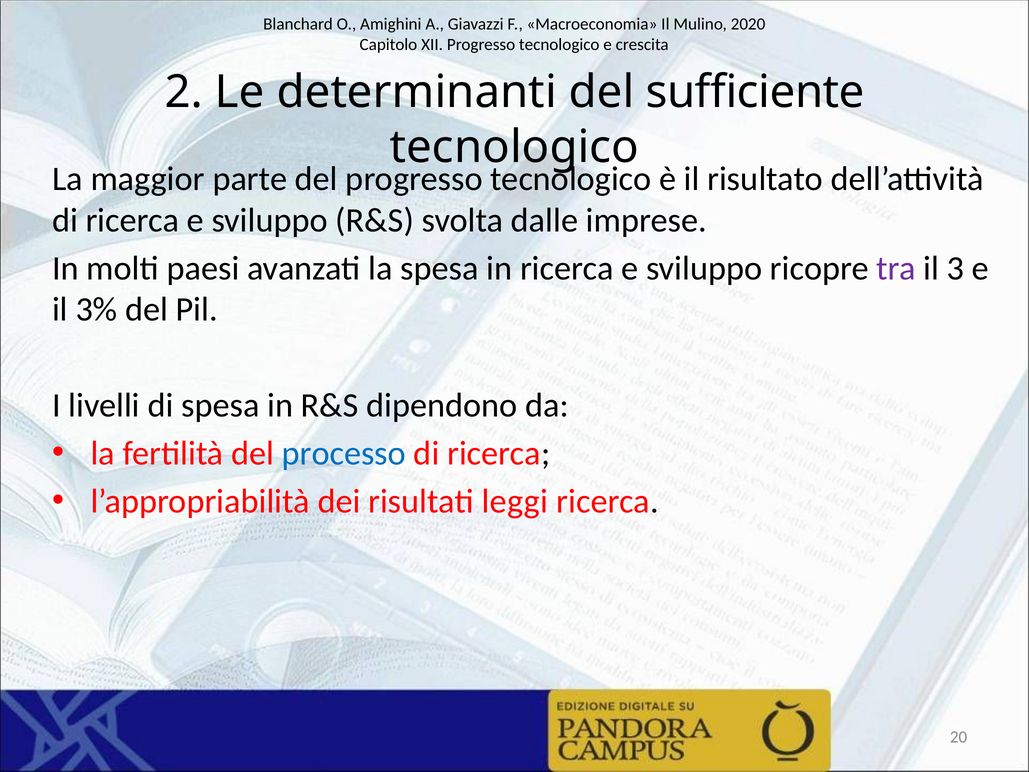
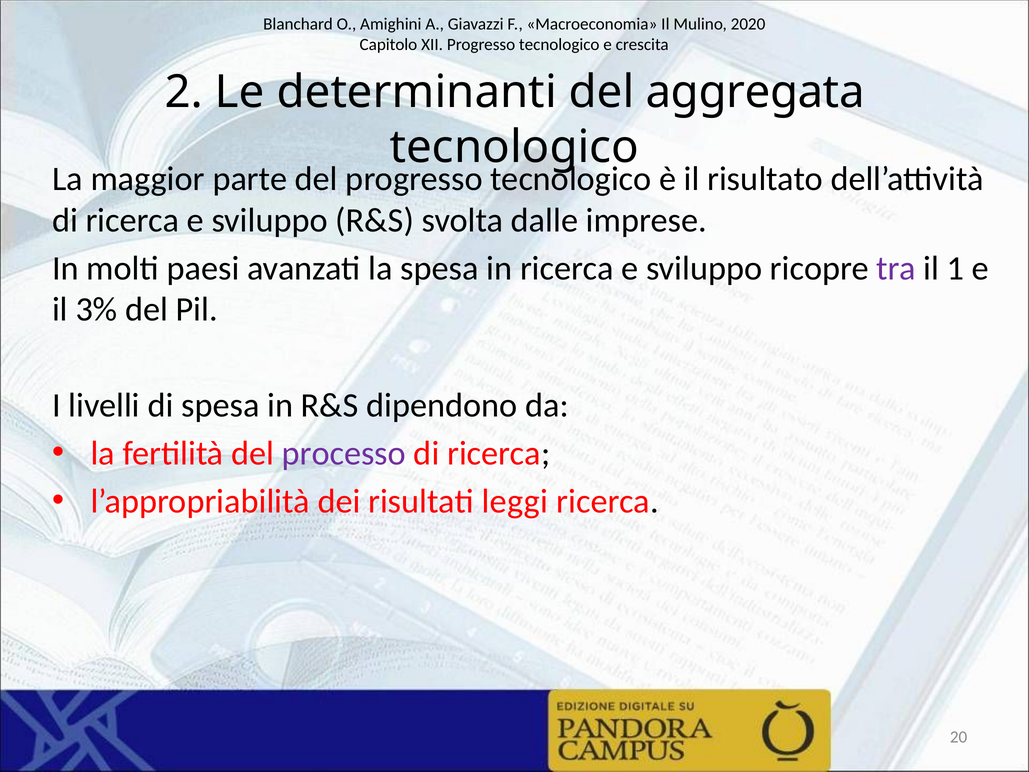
sufficiente: sufficiente -> aggregata (755, 92)
3: 3 -> 1 (955, 268)
processo colour: blue -> purple (344, 453)
